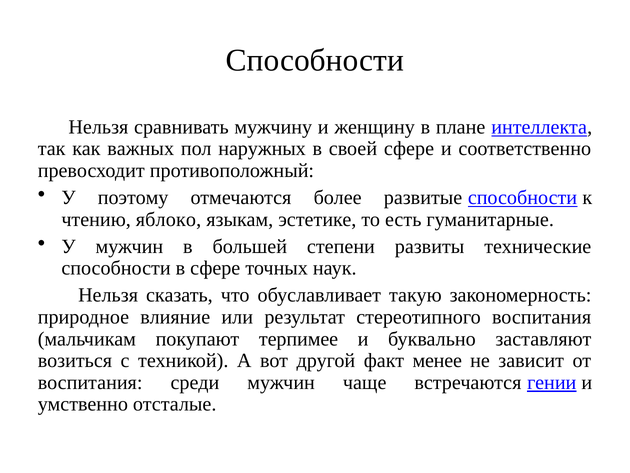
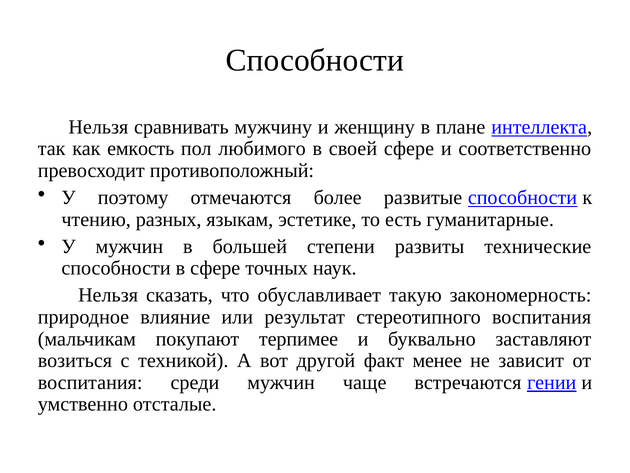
важных: важных -> емкость (141, 149)
наружных: наружных -> любимого (262, 149)
яблоко: яблоко -> разных (169, 219)
